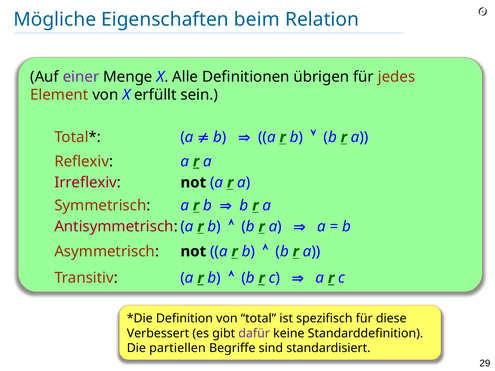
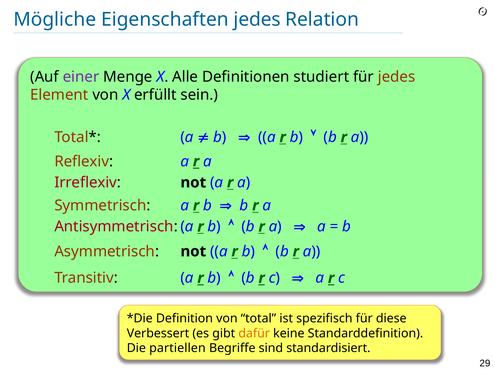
Eigenschaften beim: beim -> jedes (257, 19)
übrigen: übrigen -> studiert (321, 77)
dafür colour: purple -> orange (254, 334)
